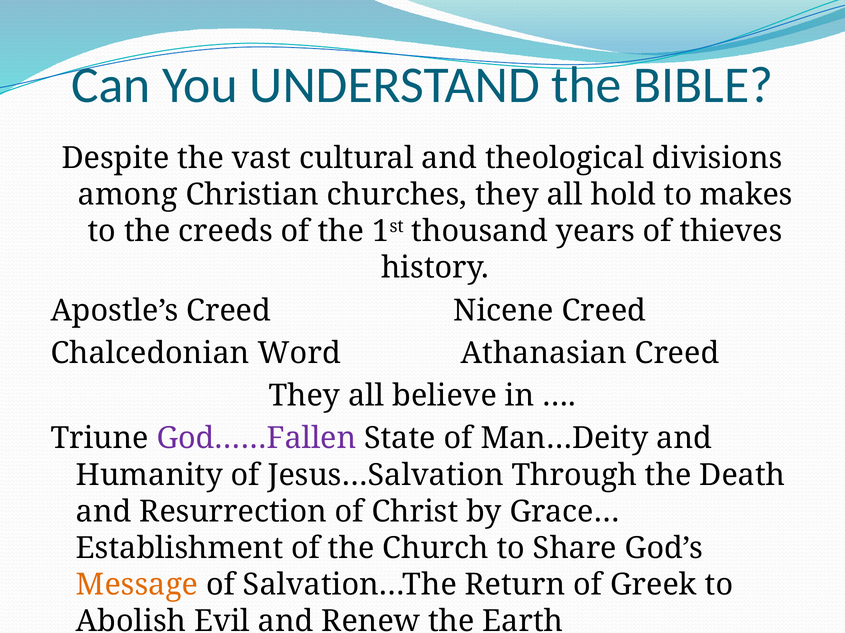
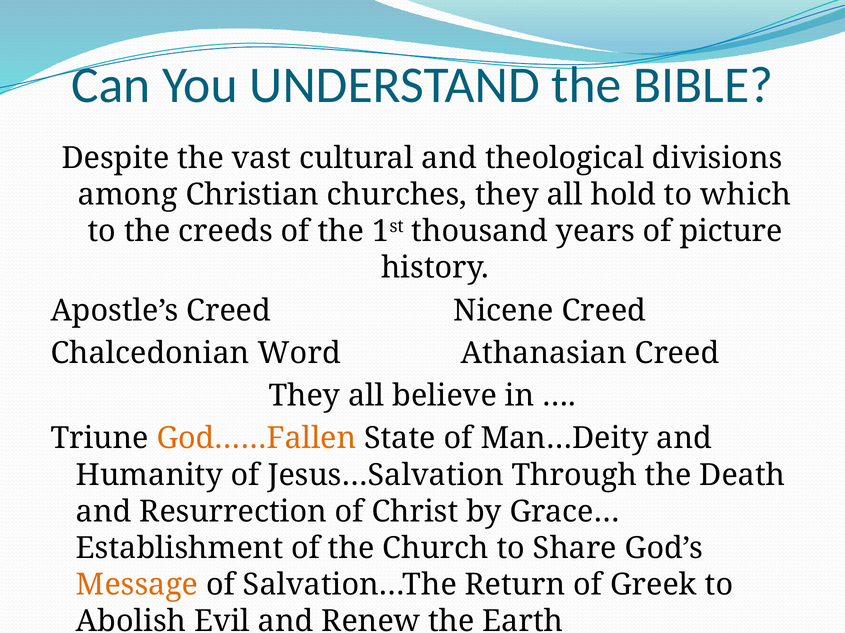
makes: makes -> which (746, 195)
thieves: thieves -> picture (731, 232)
God……Fallen colour: purple -> orange (256, 439)
